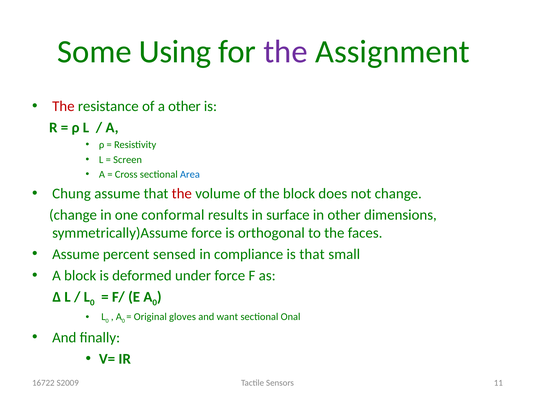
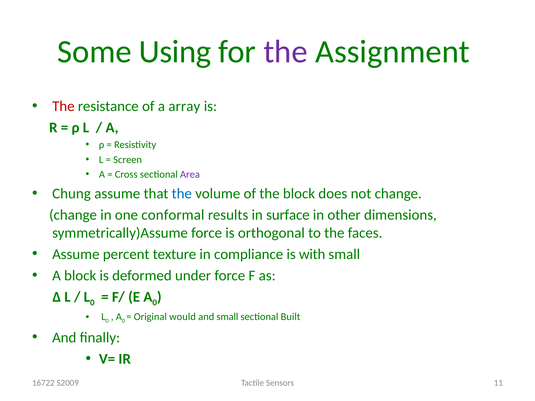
a other: other -> array (184, 106)
Area colour: blue -> purple (190, 175)
the colour: red -> blue (182, 194)
sensed: sensed -> texture (174, 254)
is that: that -> with (312, 254)
gloves: gloves -> would (182, 317)
and want: want -> small (227, 317)
Onal: Onal -> Built (291, 317)
